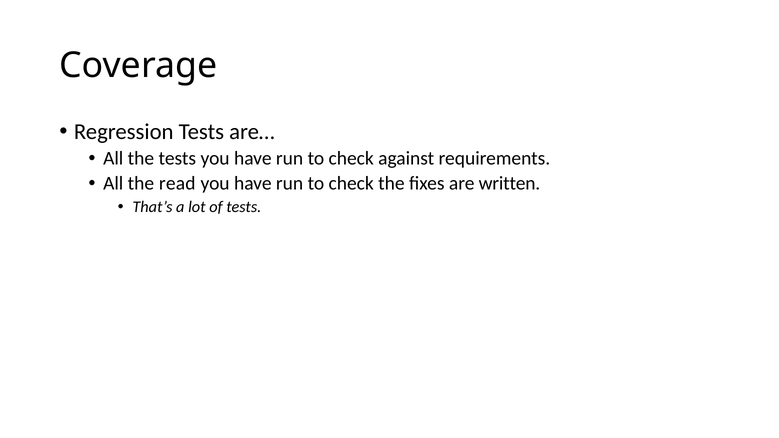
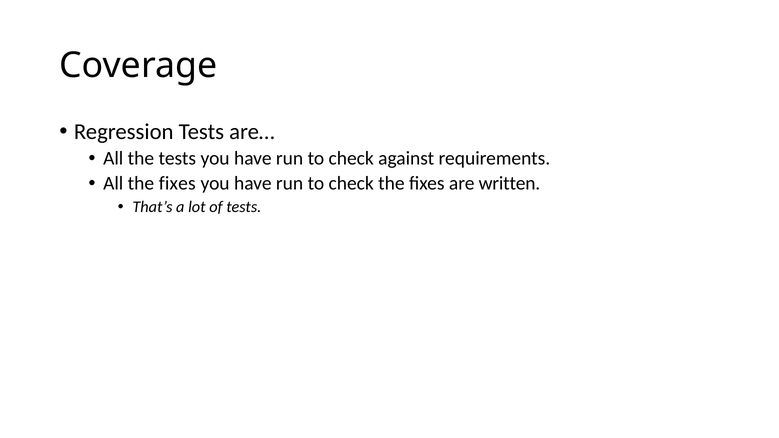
All the read: read -> fixes (177, 184)
